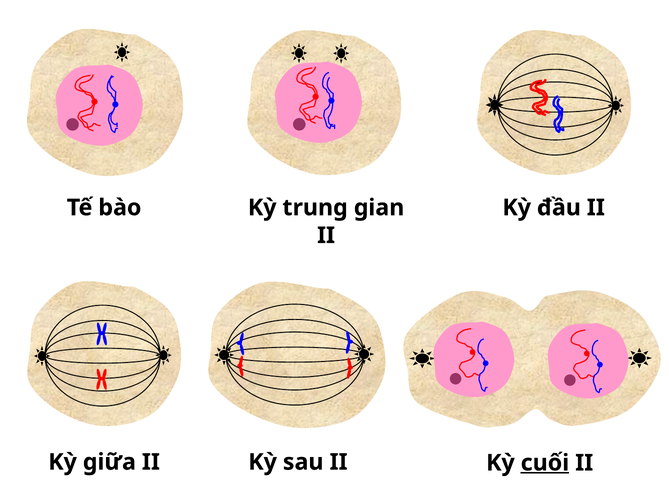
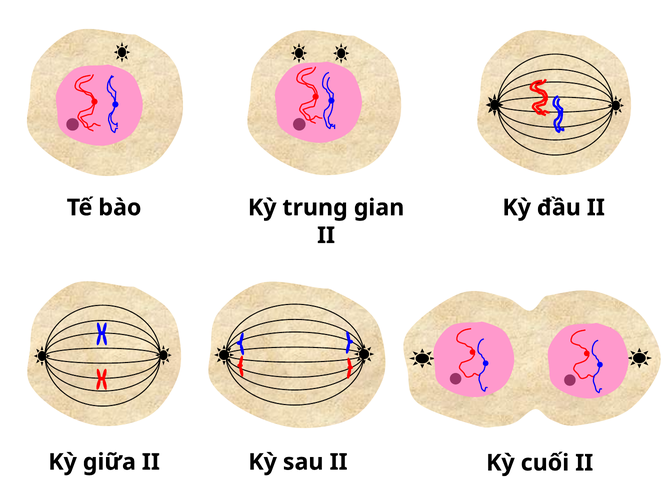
cuối underline: present -> none (545, 464)
